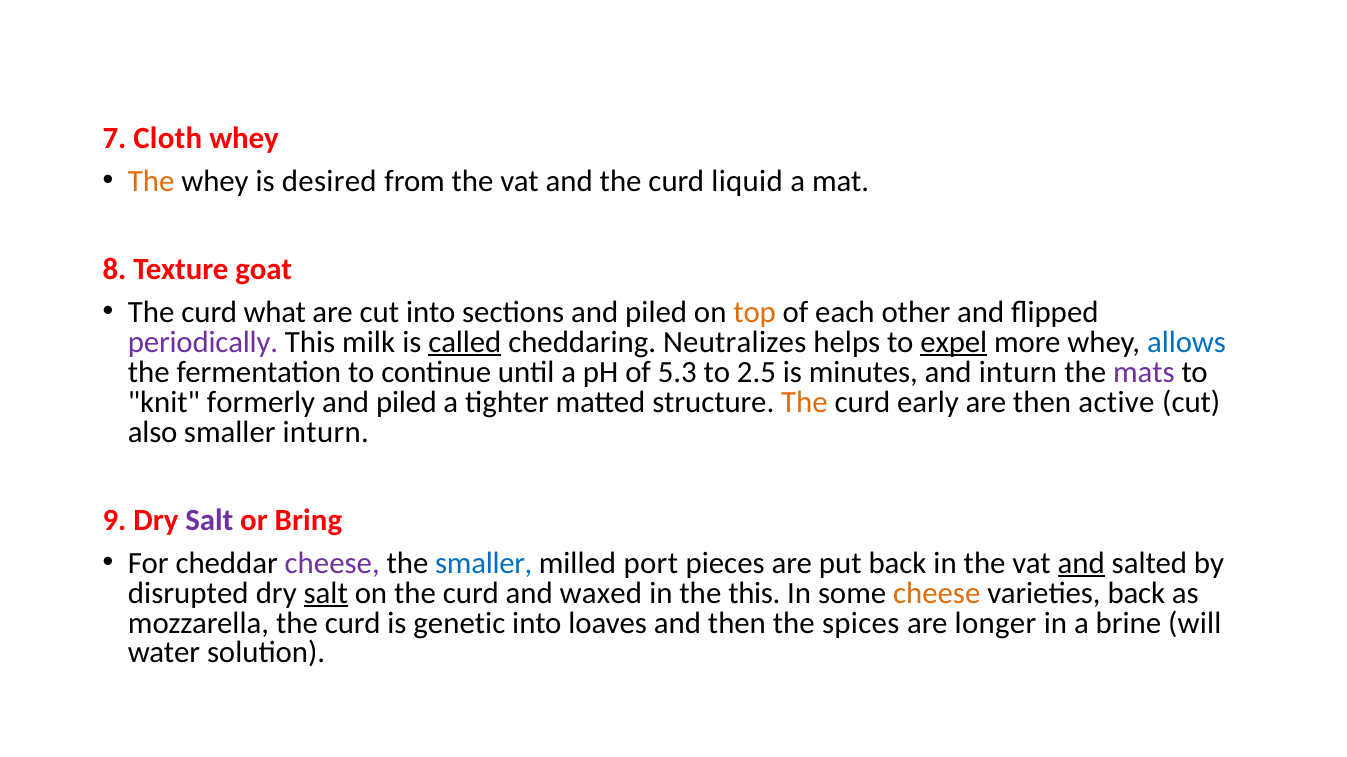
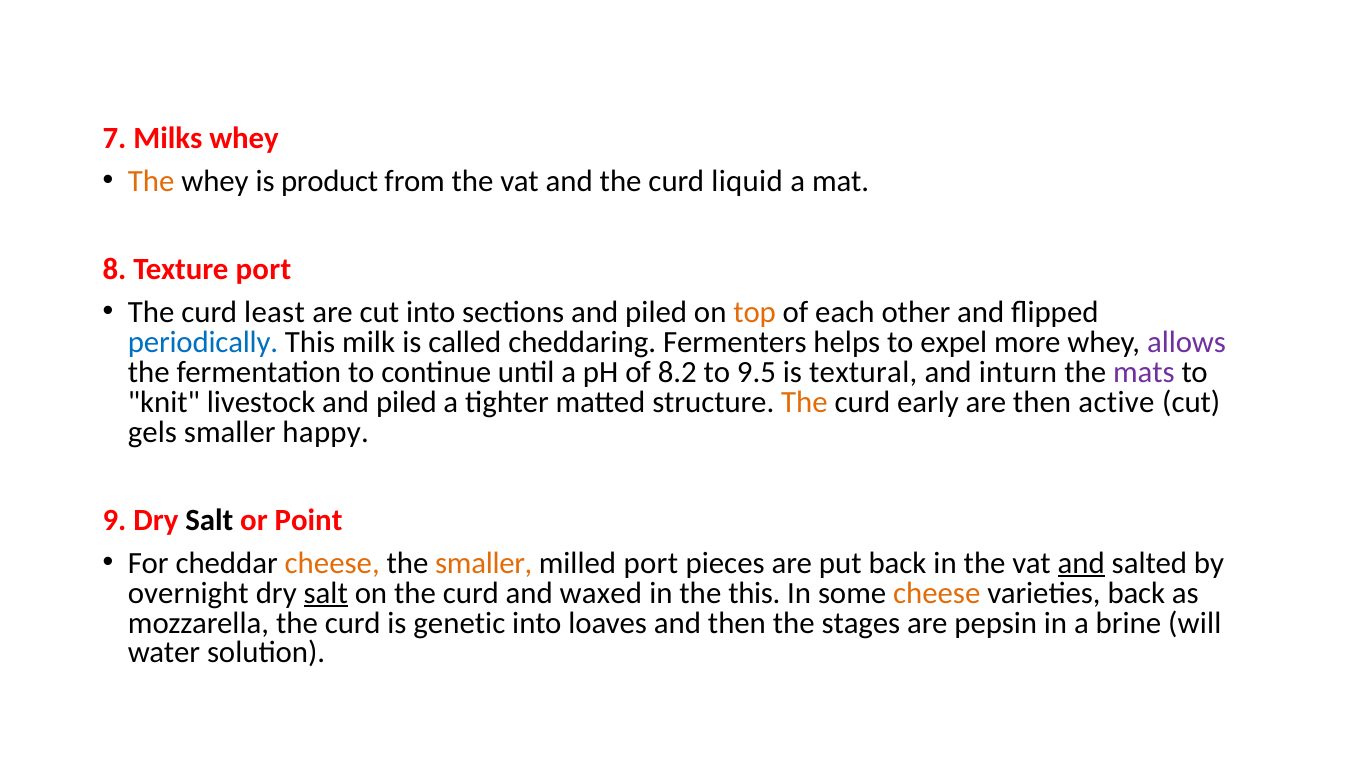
Cloth: Cloth -> Milks (168, 139)
desired: desired -> product (330, 181)
Texture goat: goat -> port (263, 270)
what: what -> least (275, 312)
periodically colour: purple -> blue (203, 342)
called underline: present -> none (465, 342)
Neutralizes: Neutralizes -> Fermenters (735, 342)
expel underline: present -> none (954, 342)
allows colour: blue -> purple (1187, 342)
5.3: 5.3 -> 8.2 (677, 372)
2.5: 2.5 -> 9.5 (756, 372)
minutes: minutes -> textural (863, 372)
formerly: formerly -> livestock (261, 402)
also: also -> gels (152, 432)
smaller inturn: inturn -> happy (326, 432)
Salt colour: purple -> black (209, 521)
Bring: Bring -> Point (309, 521)
cheese colour: purple -> orange (332, 563)
smaller colour: blue -> orange (484, 563)
disrupted: disrupted -> overnight (188, 593)
spices: spices -> stages (861, 623)
longer: longer -> pepsin (996, 623)
